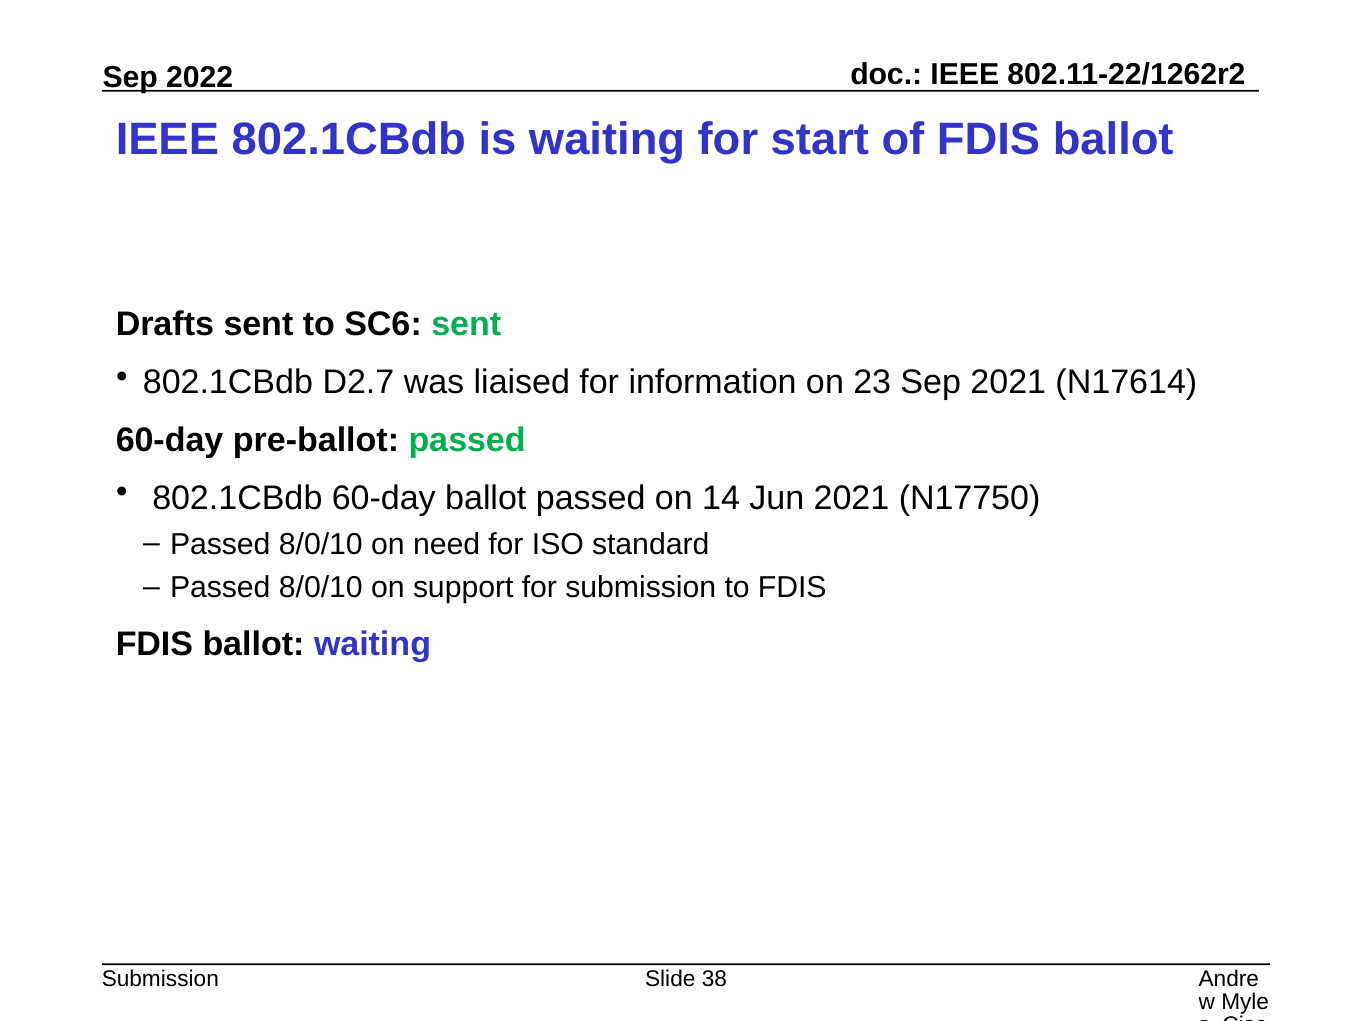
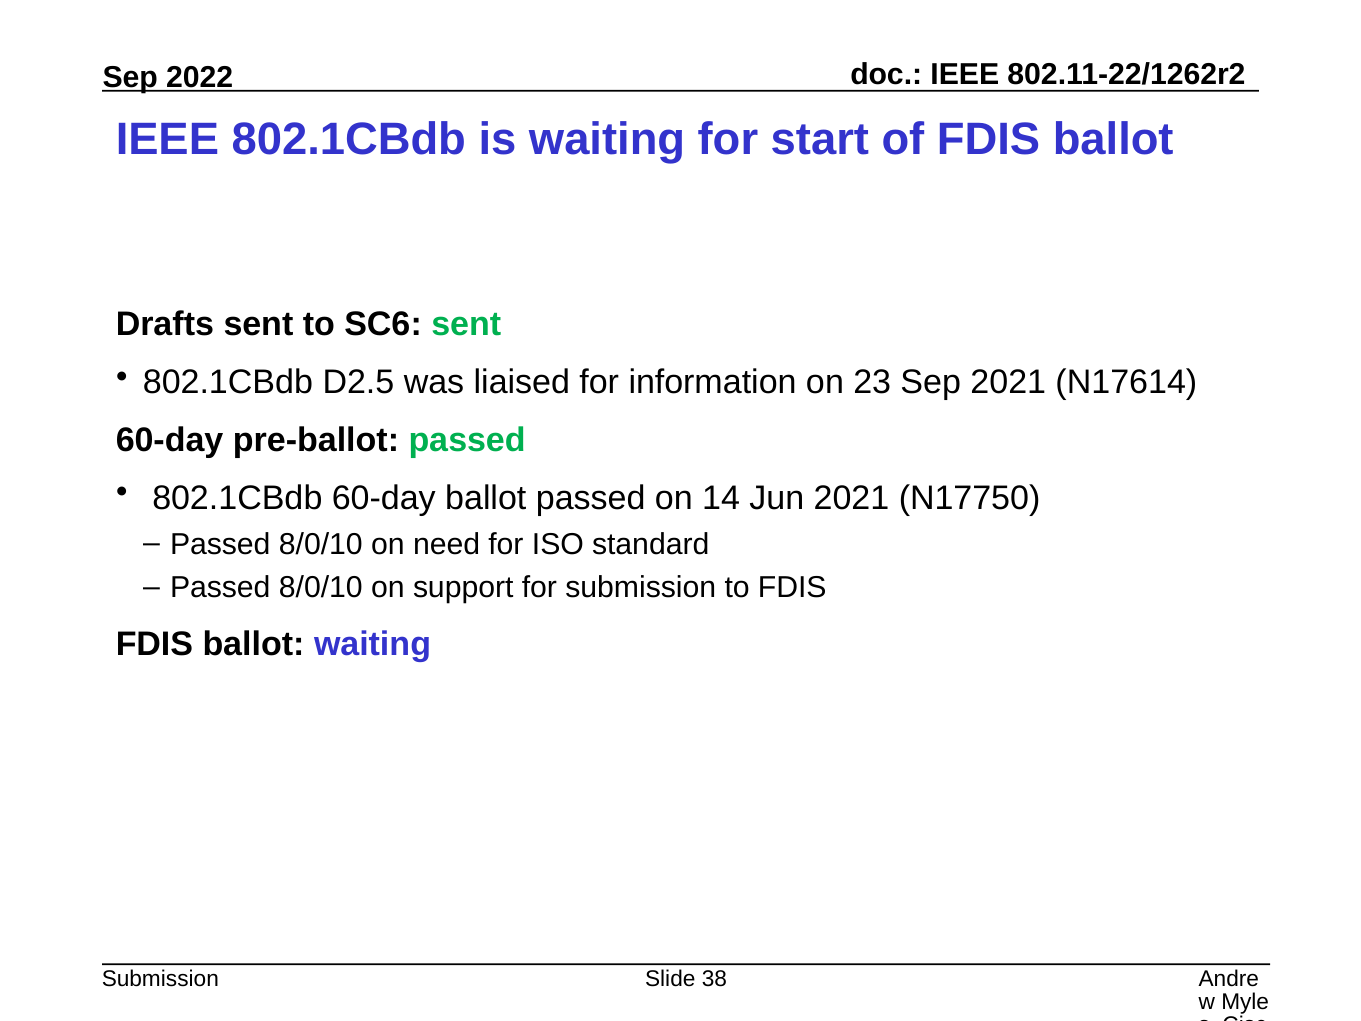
D2.7: D2.7 -> D2.5 (358, 382)
